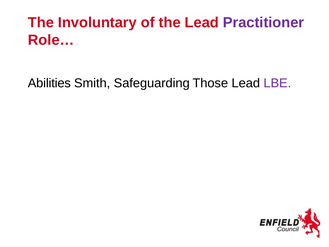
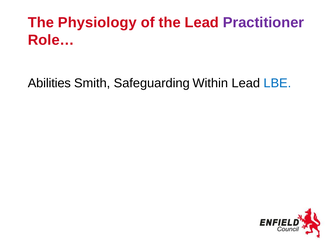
Involuntary: Involuntary -> Physiology (97, 22)
Those: Those -> Within (210, 83)
LBE colour: purple -> blue (277, 83)
